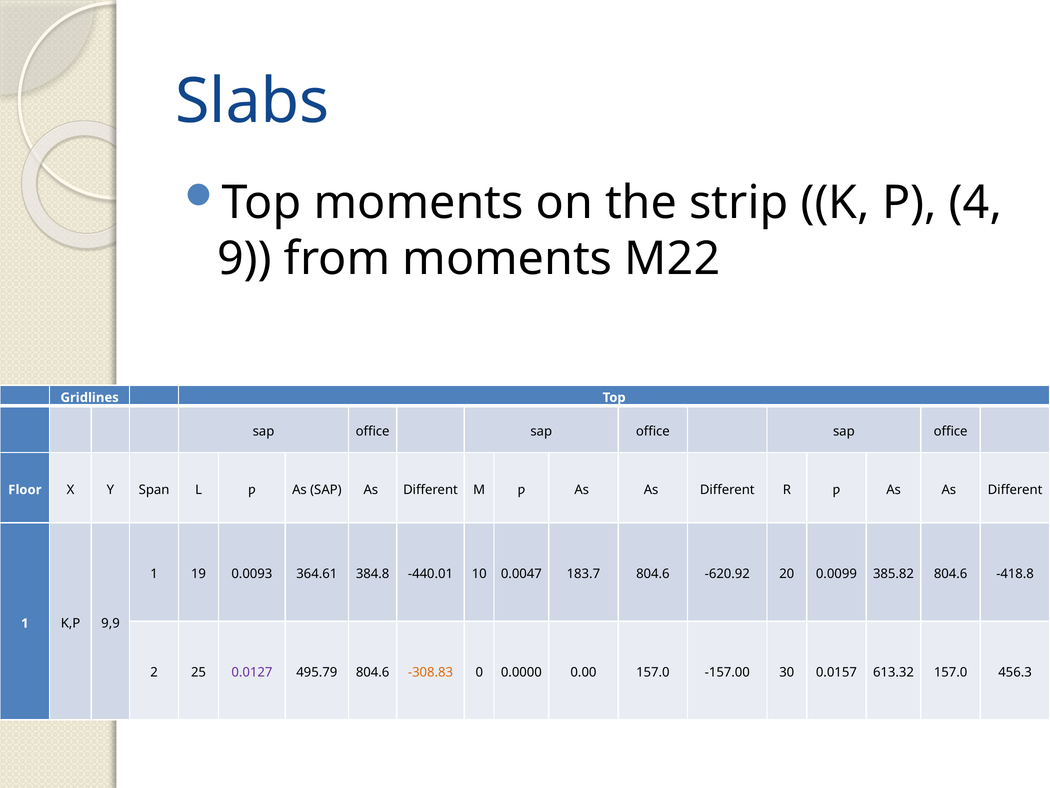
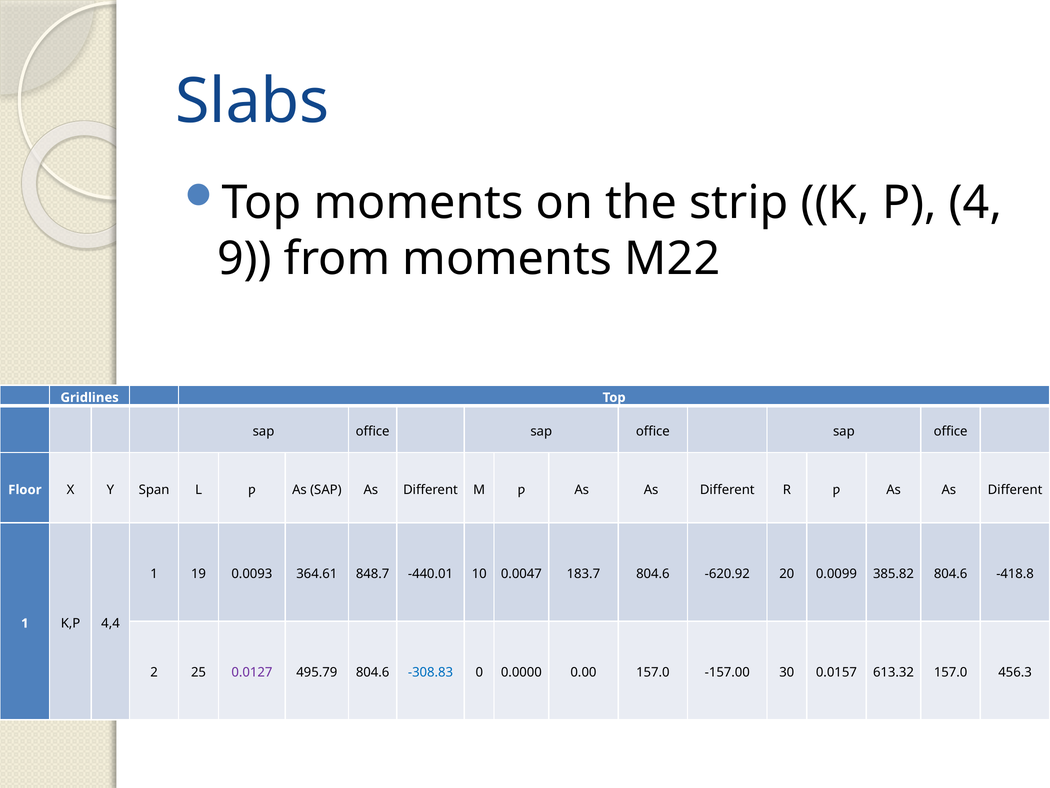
384.8: 384.8 -> 848.7 (373, 574)
9,9: 9,9 -> 4,4 (111, 623)
-308.83 colour: orange -> blue (431, 672)
